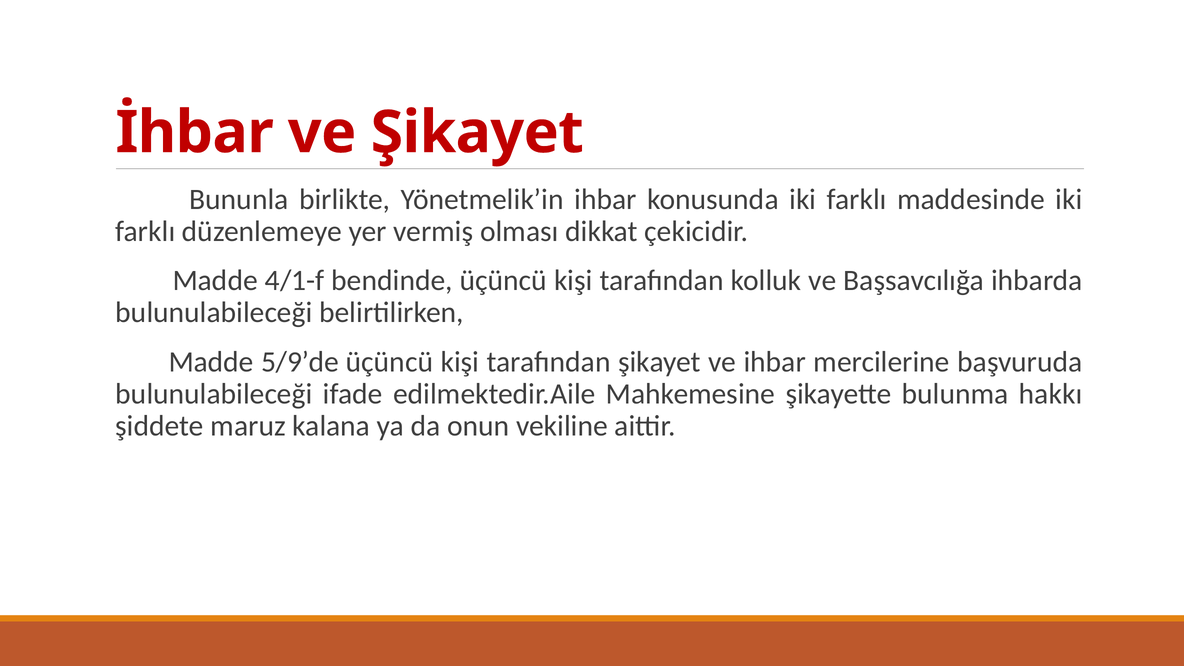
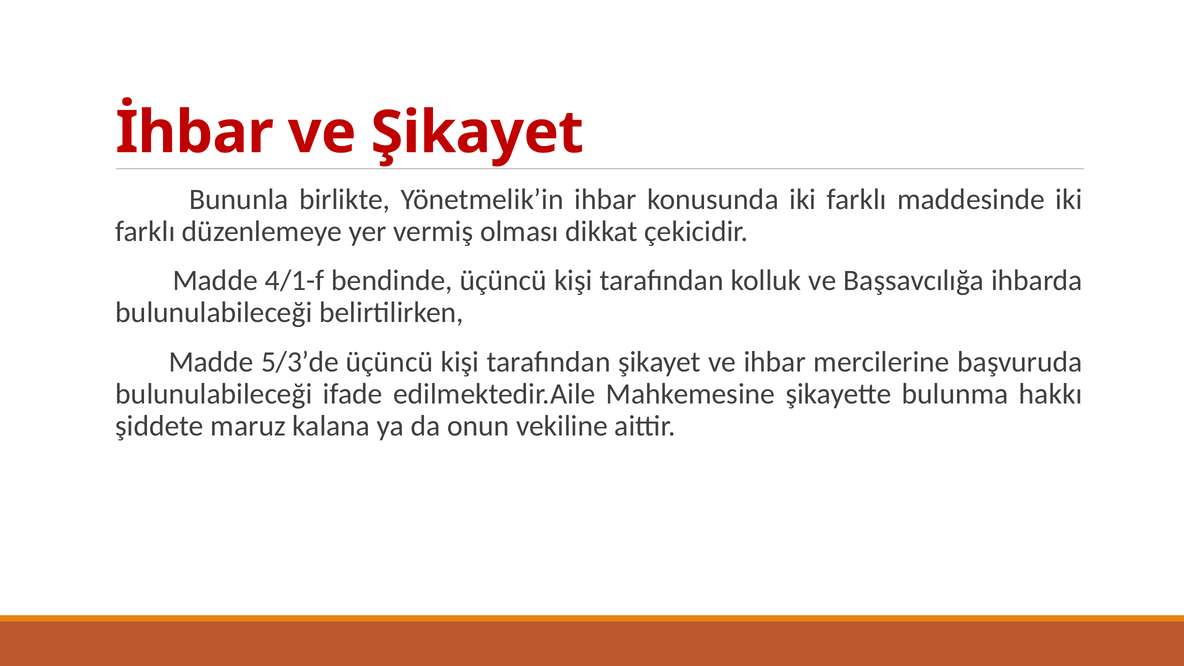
5/9’de: 5/9’de -> 5/3’de (300, 362)
